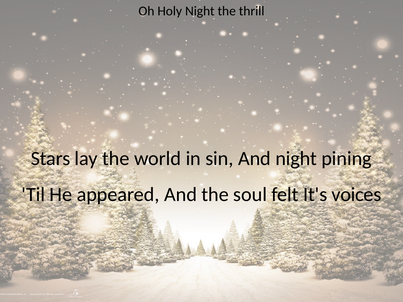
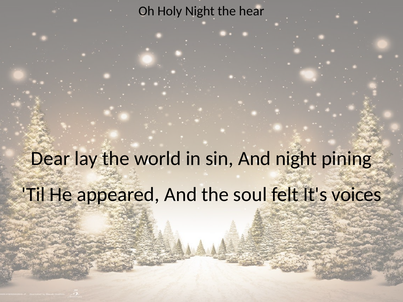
thrill: thrill -> hear (252, 11)
Stars: Stars -> Dear (51, 159)
